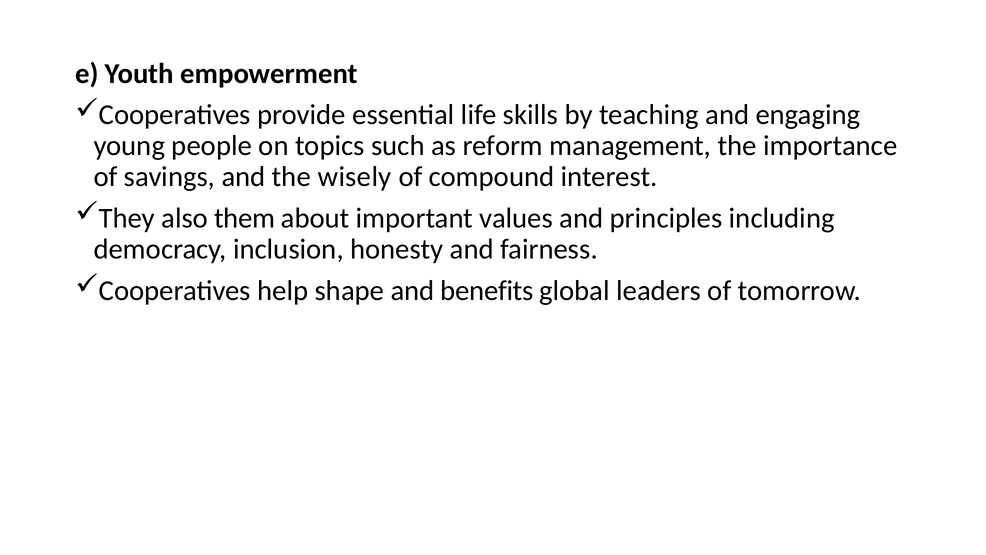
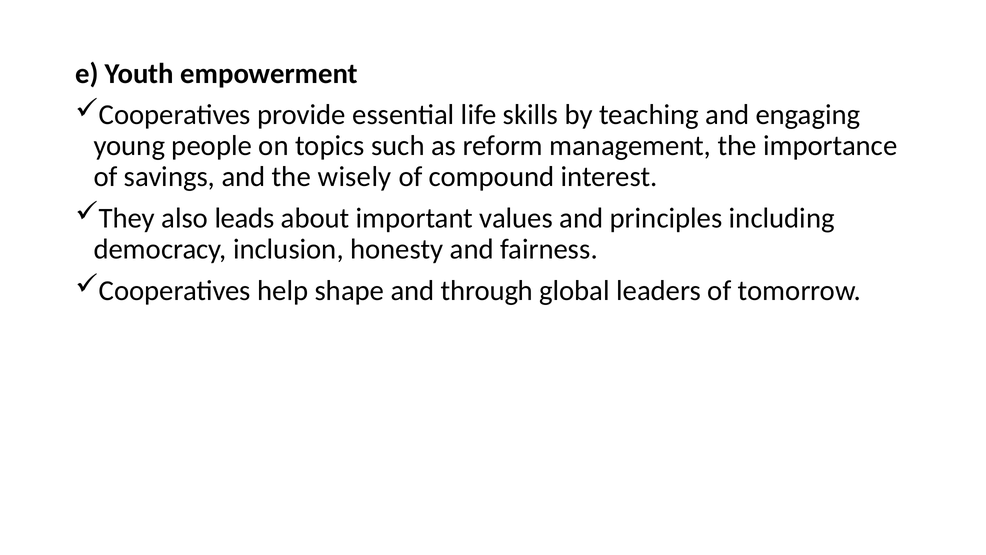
them: them -> leads (245, 218)
benefits: benefits -> through (487, 290)
